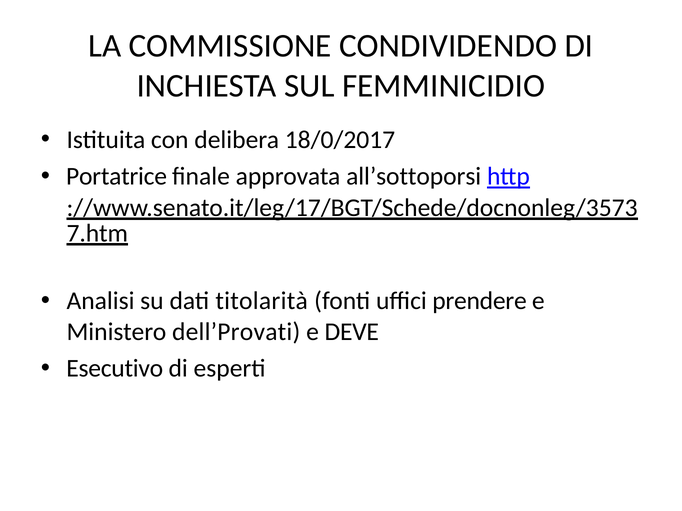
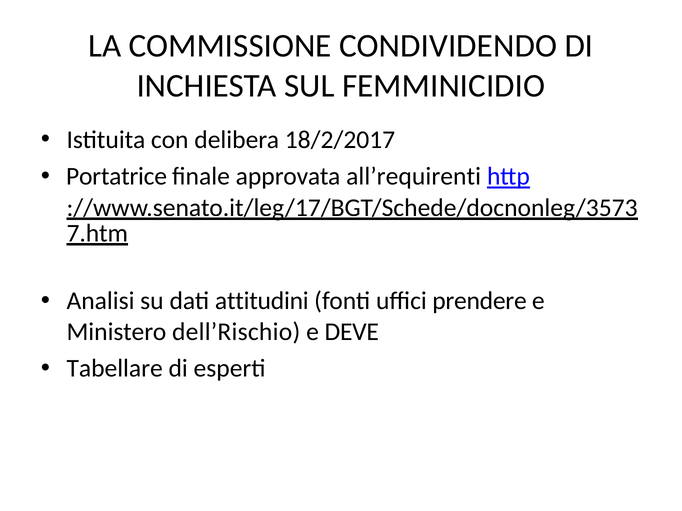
18/0/2017: 18/0/2017 -> 18/2/2017 (340, 140)
all’sottoporsi: all’sottoporsi -> all’requirenti (414, 177)
titolarità: titolarità -> attitudini (262, 301)
dell’Provati: dell’Provati -> dell’Rischio (236, 332)
Esecutivo: Esecutivo -> Tabellare (115, 369)
